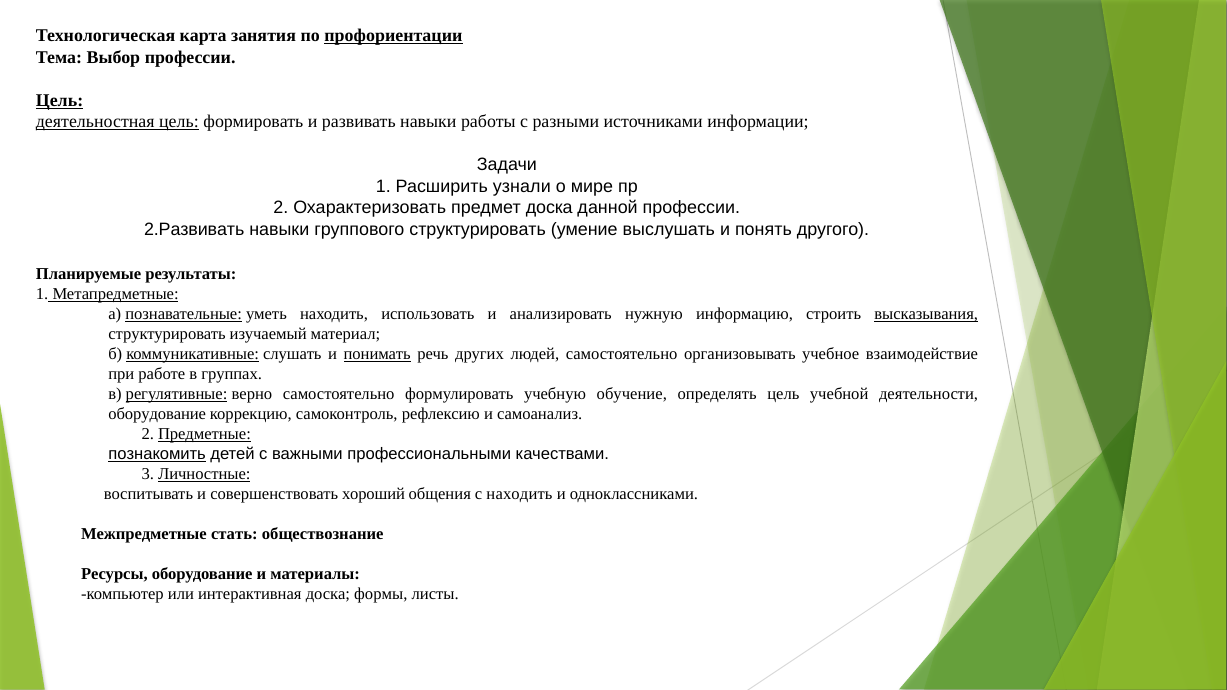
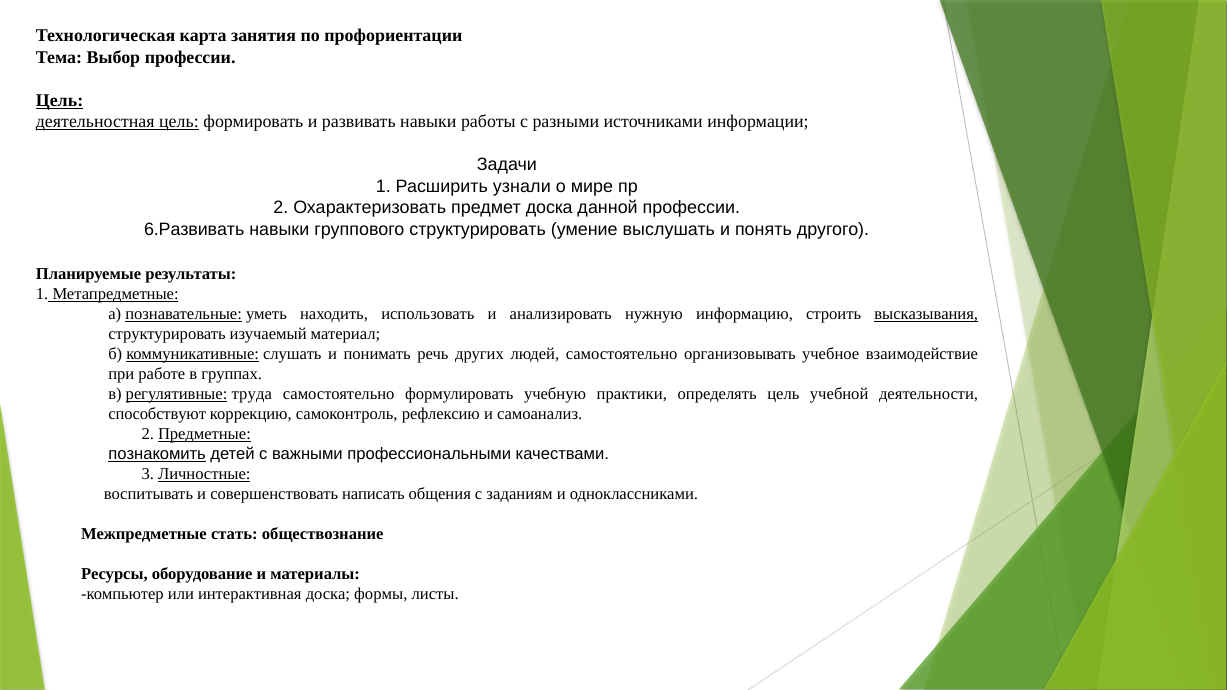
профориентации underline: present -> none (393, 36)
2.Развивать: 2.Развивать -> 6.Развивать (194, 229)
понимать underline: present -> none (377, 354)
верно: верно -> труда (252, 394)
обучение: обучение -> практики (632, 394)
оборудование: оборудование -> способствуют (157, 414)
хороший: хороший -> написать (373, 494)
с находить: находить -> заданиям (520, 494)
